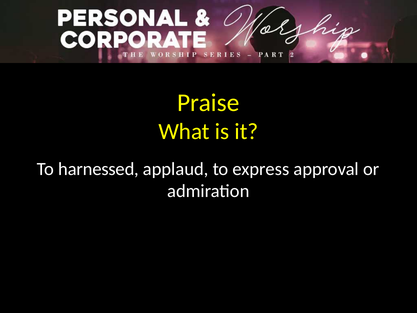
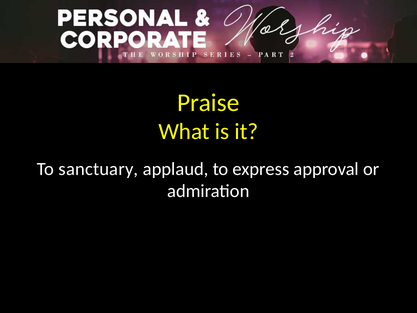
harnessed: harnessed -> sanctuary (98, 169)
